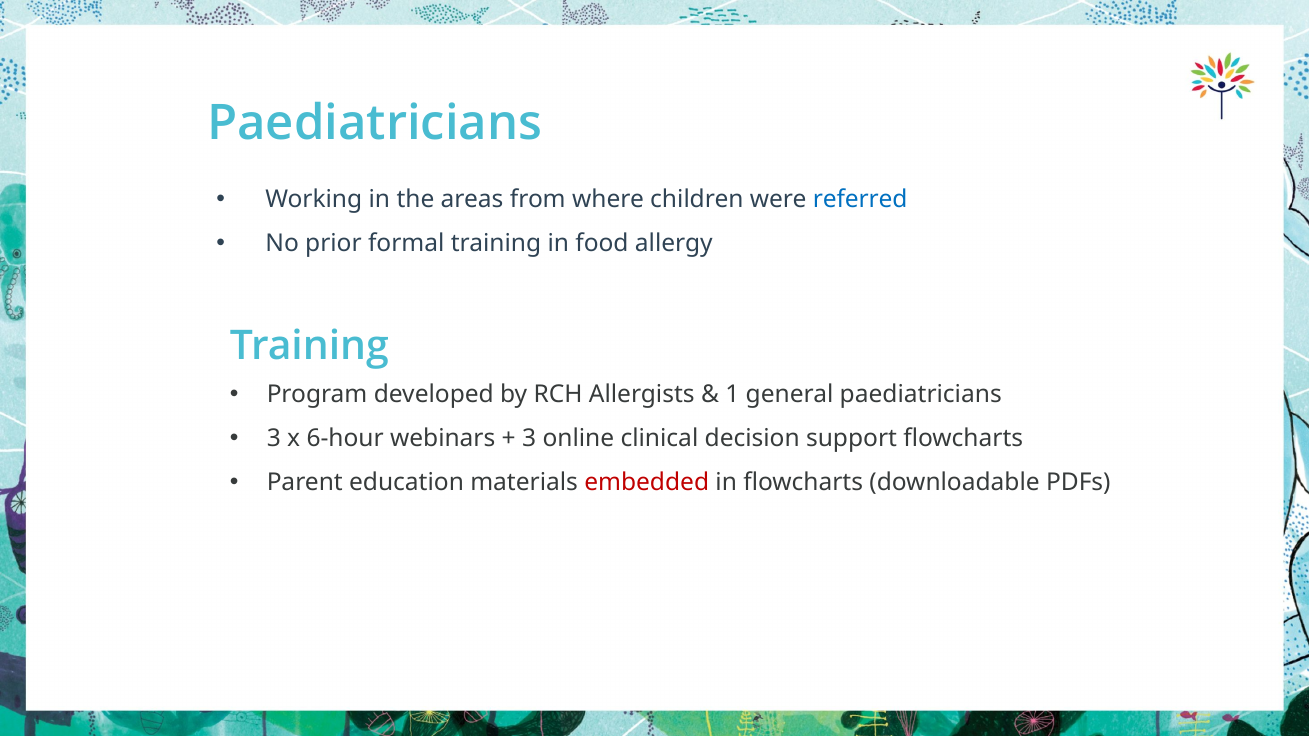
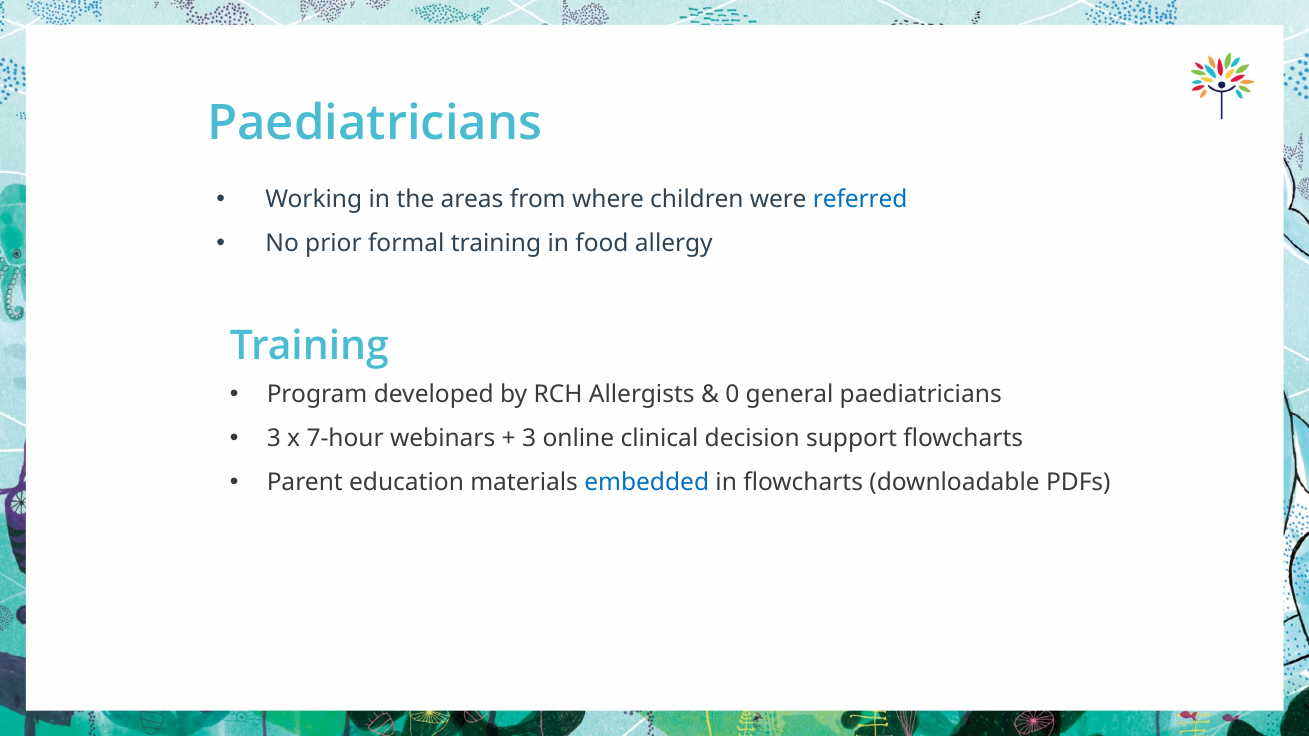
1: 1 -> 0 (732, 395)
6-hour: 6-hour -> 7-hour (345, 439)
embedded colour: red -> blue (647, 483)
